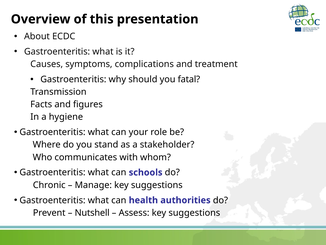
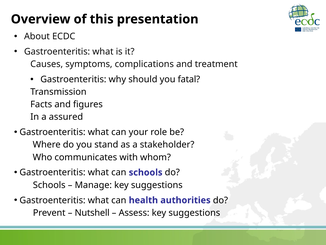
hygiene: hygiene -> assured (66, 117)
Chronic: Chronic -> Schools (49, 185)
